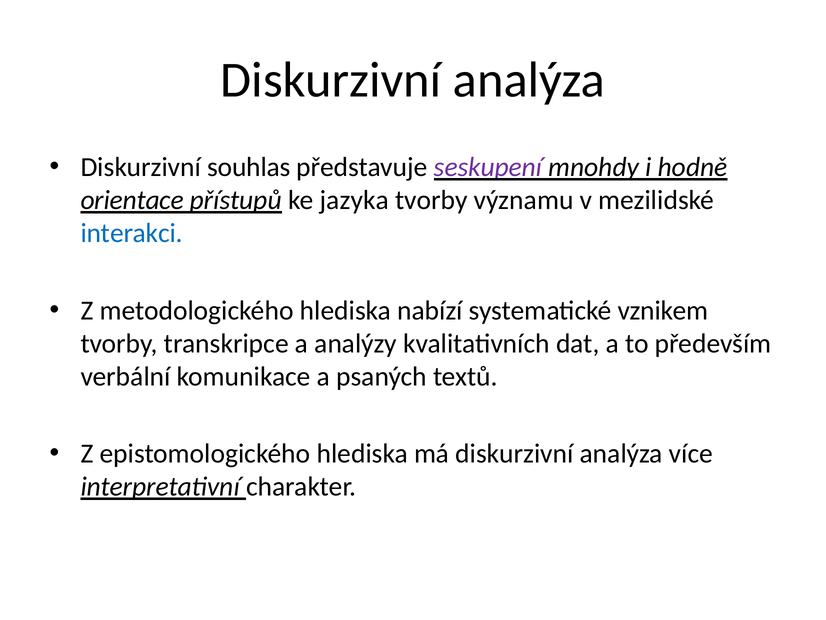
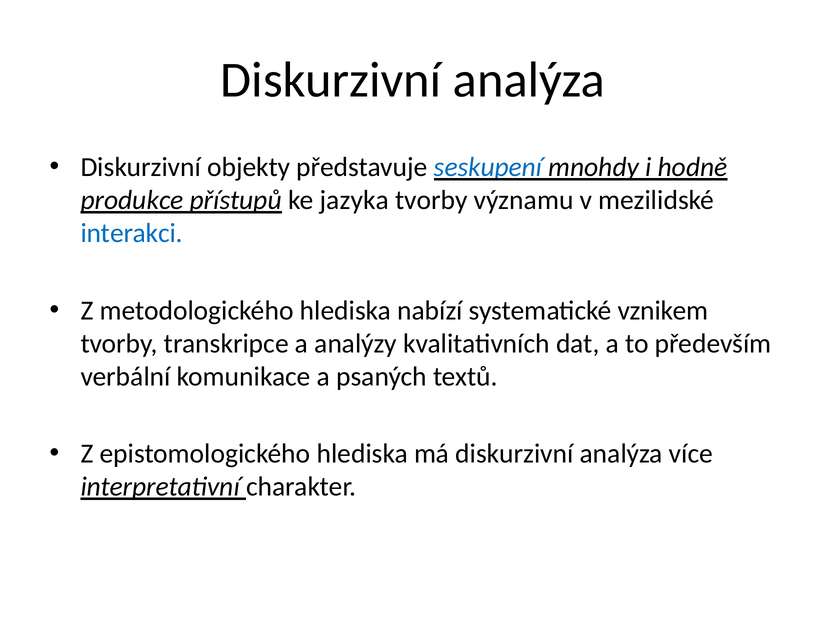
souhlas: souhlas -> objekty (249, 167)
seskupení colour: purple -> blue (488, 167)
orientace: orientace -> produkce (132, 200)
